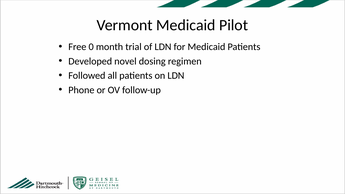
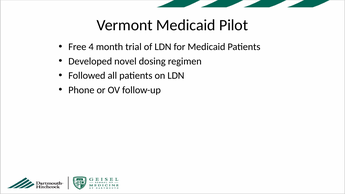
0: 0 -> 4 (91, 47)
